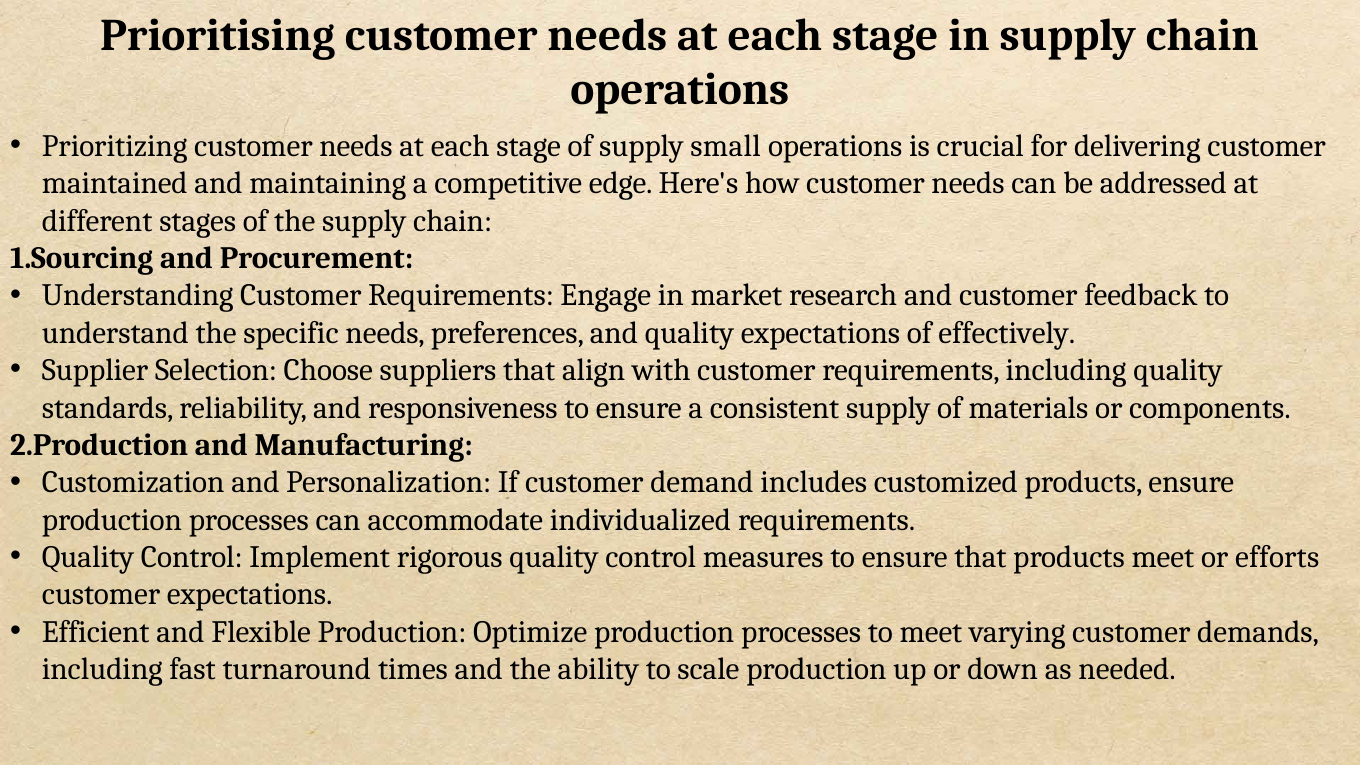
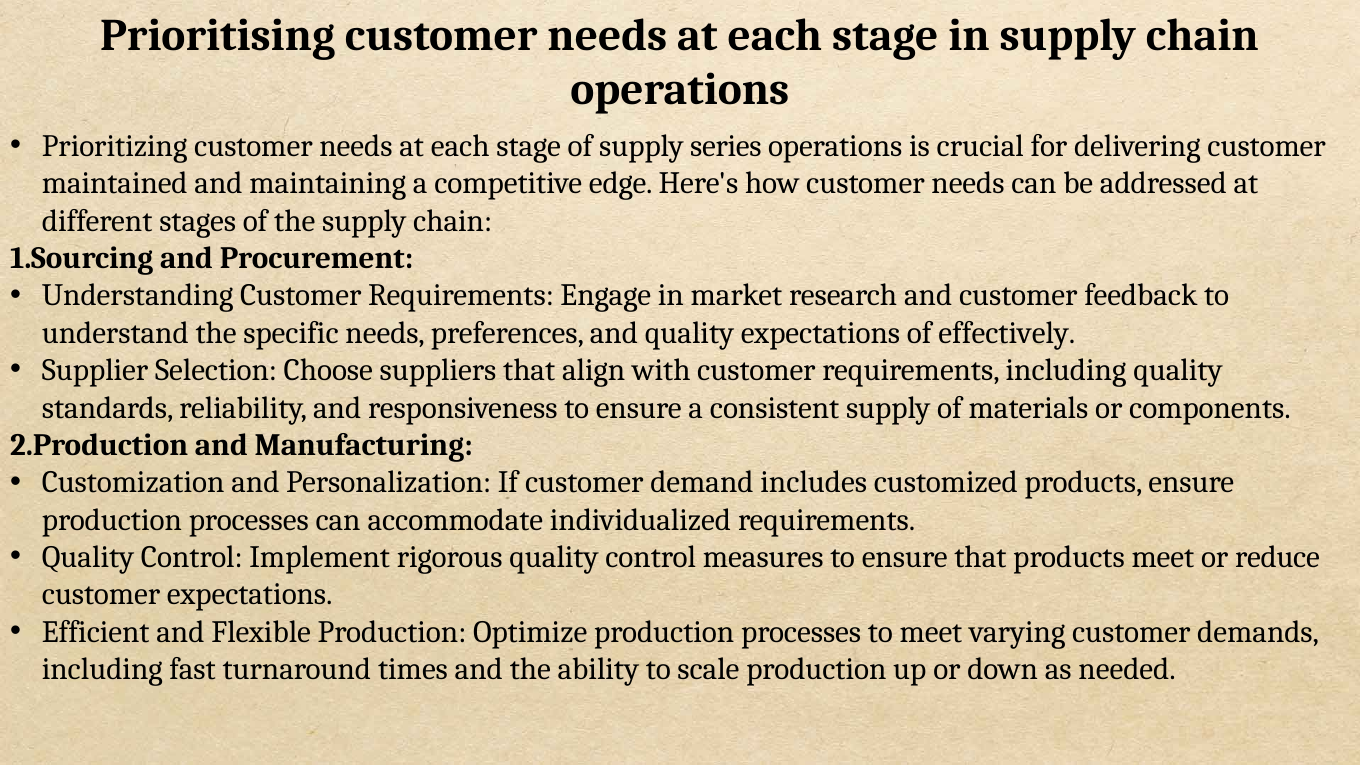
small: small -> series (726, 146)
efforts: efforts -> reduce (1277, 557)
